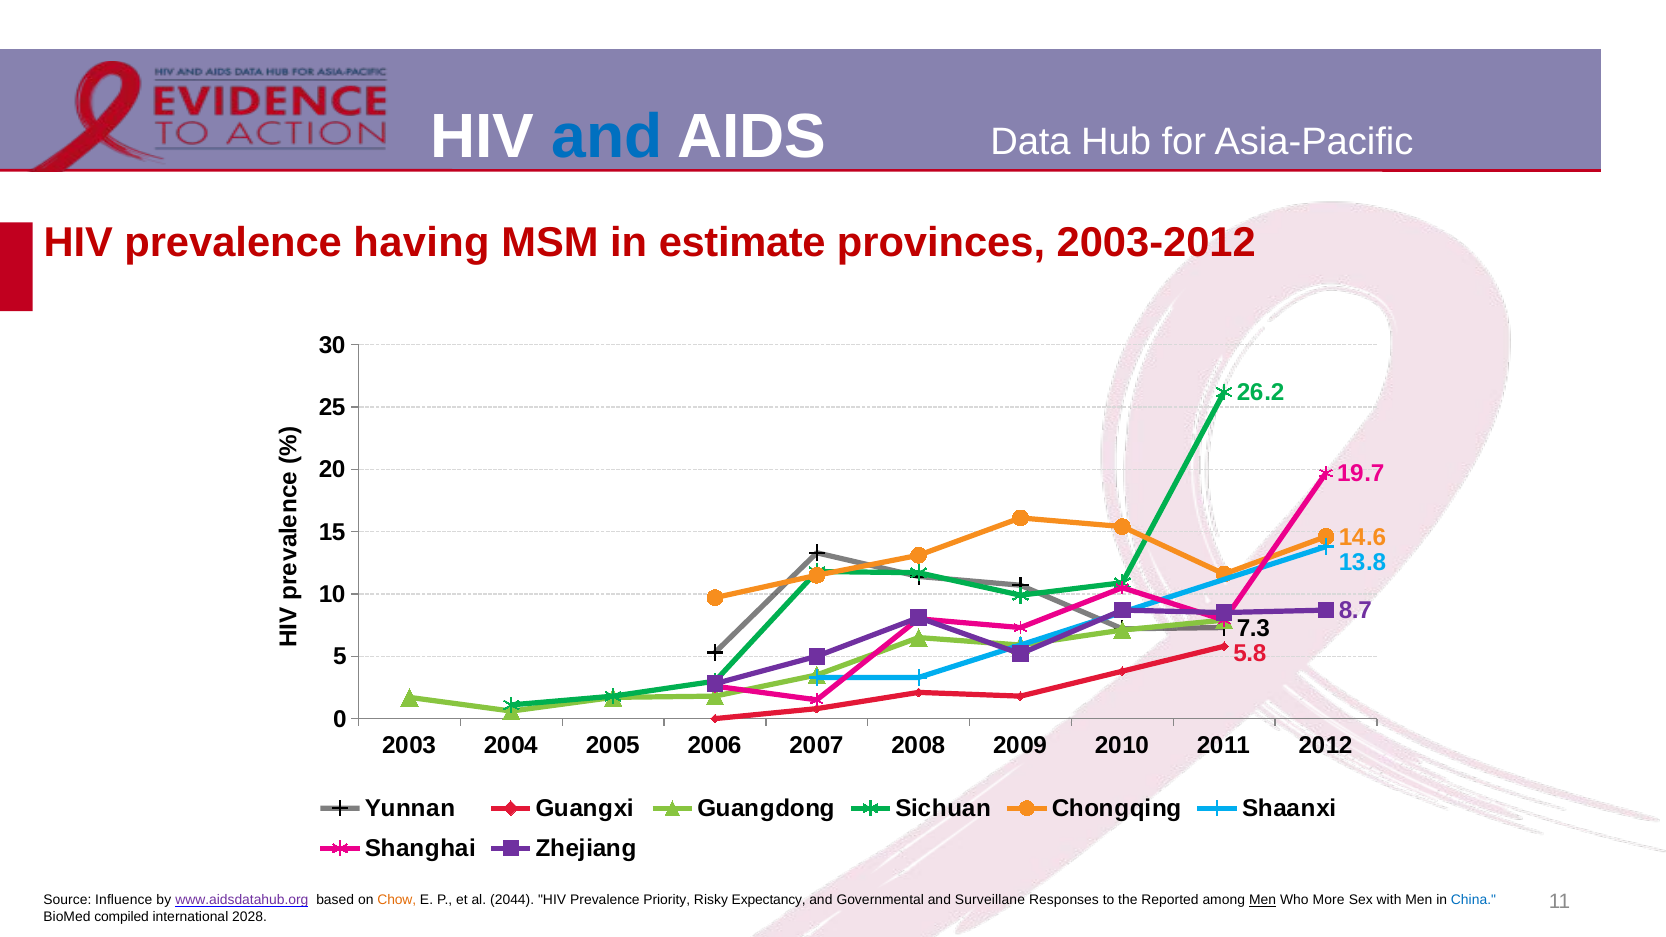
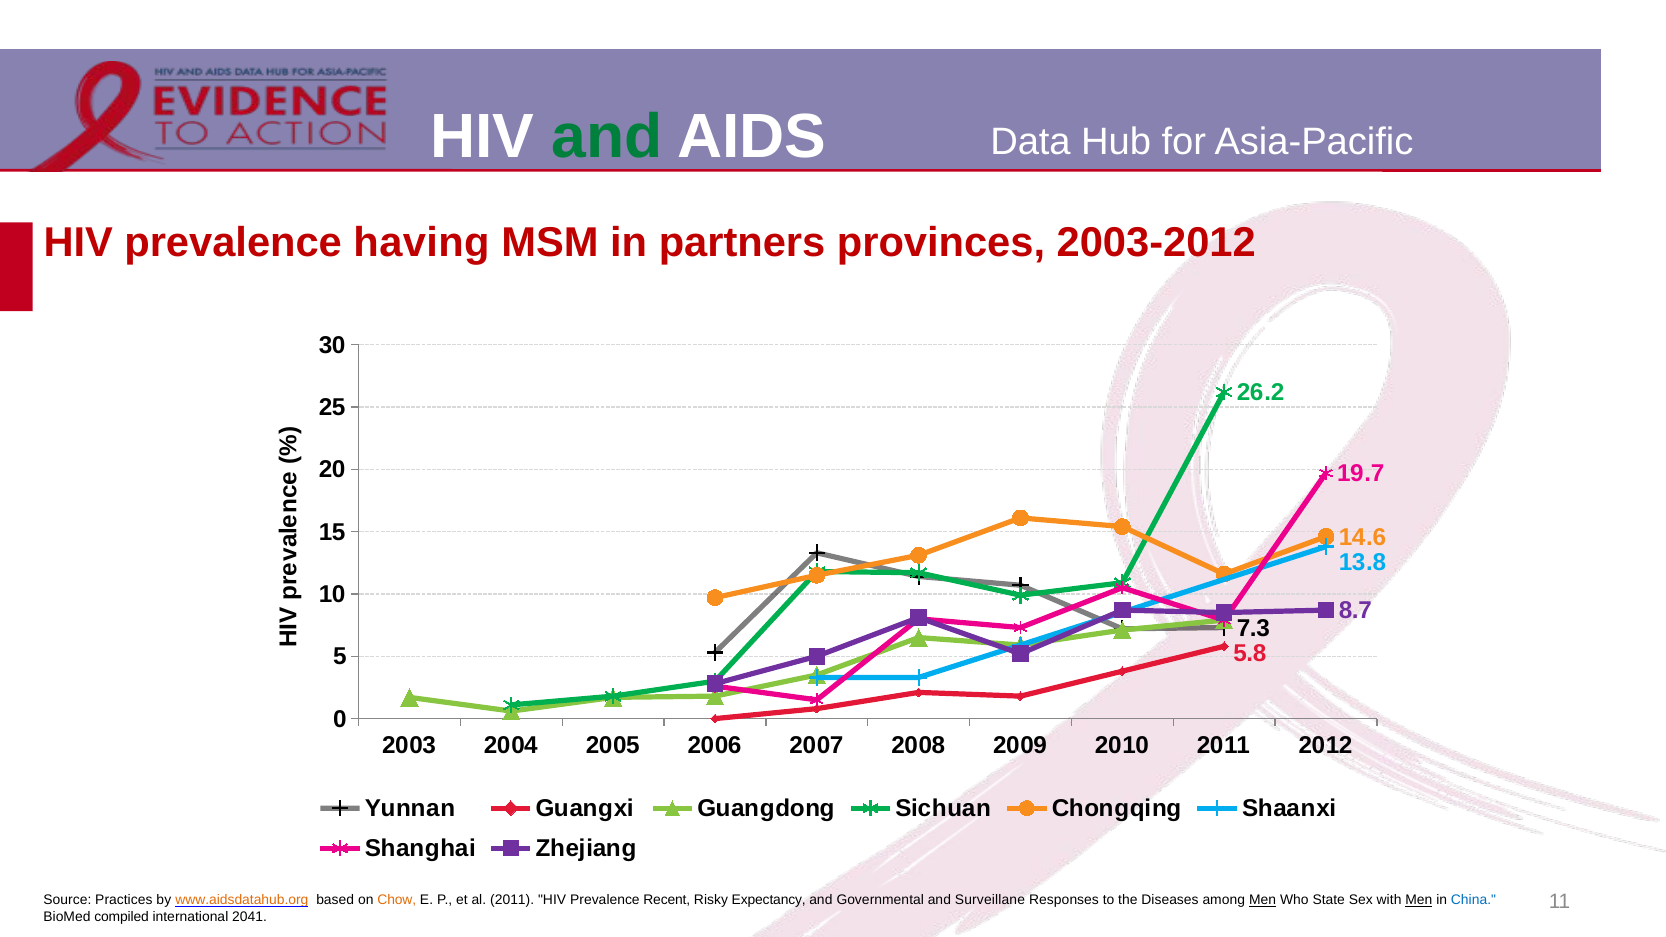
and colour: blue -> green (607, 136)
estimate: estimate -> partners (742, 242)
Influence: Influence -> Practices (124, 901)
www.aidsdatahub.org colour: purple -> orange (242, 901)
al 2044: 2044 -> 2011 (512, 901)
Priority: Priority -> Recent (667, 901)
Reported: Reported -> Diseases (1170, 901)
More: More -> State (1329, 901)
Men underline: none -> present (1419, 901)
2028: 2028 -> 2041 (250, 917)
